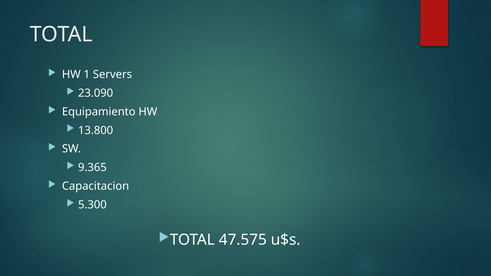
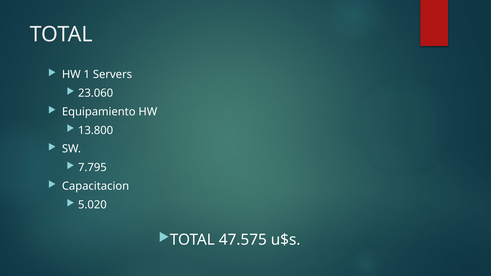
23.090: 23.090 -> 23.060 (96, 93)
9.365: 9.365 -> 7.795 (92, 168)
5.300: 5.300 -> 5.020 (92, 205)
